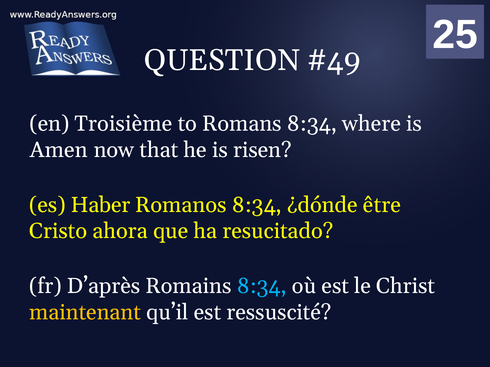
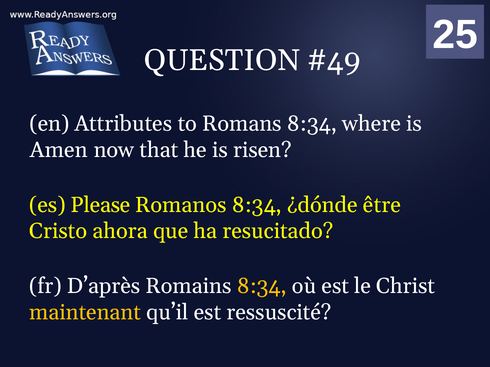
Troisième: Troisième -> Attributes (123, 124)
Haber: Haber -> Please (101, 205)
8:34 colour: light blue -> yellow (262, 287)
